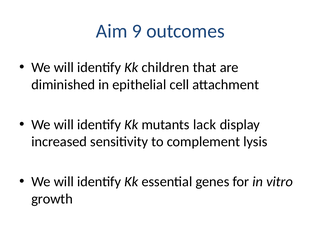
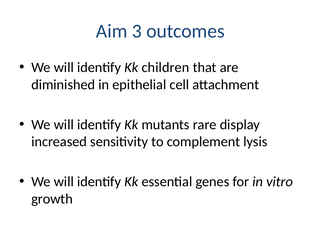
9: 9 -> 3 (137, 31)
lack: lack -> rare (205, 124)
